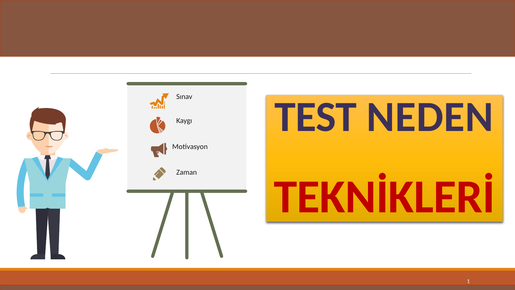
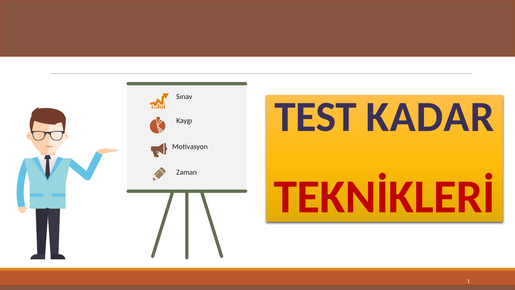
NEDEN: NEDEN -> KADAR (430, 117)
